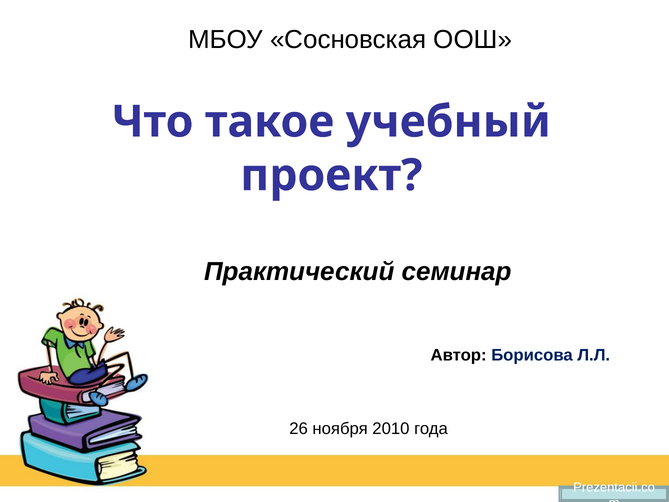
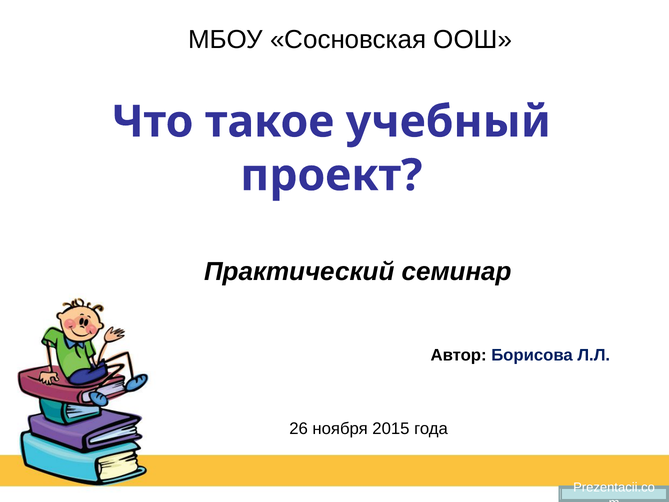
2010: 2010 -> 2015 (391, 429)
